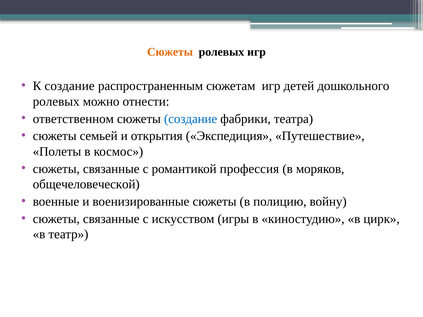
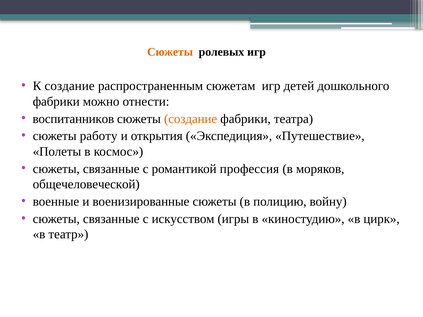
ролевых: ролевых -> фабрики (56, 102)
ответственном: ответственном -> воспитанников (73, 119)
создание colour: blue -> orange (191, 119)
семьей: семьей -> работу (99, 136)
